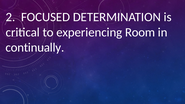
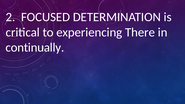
Room: Room -> There (140, 32)
